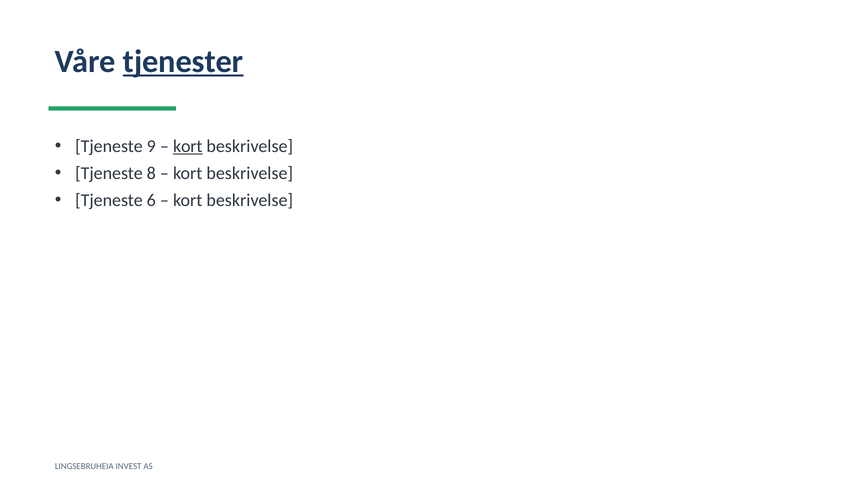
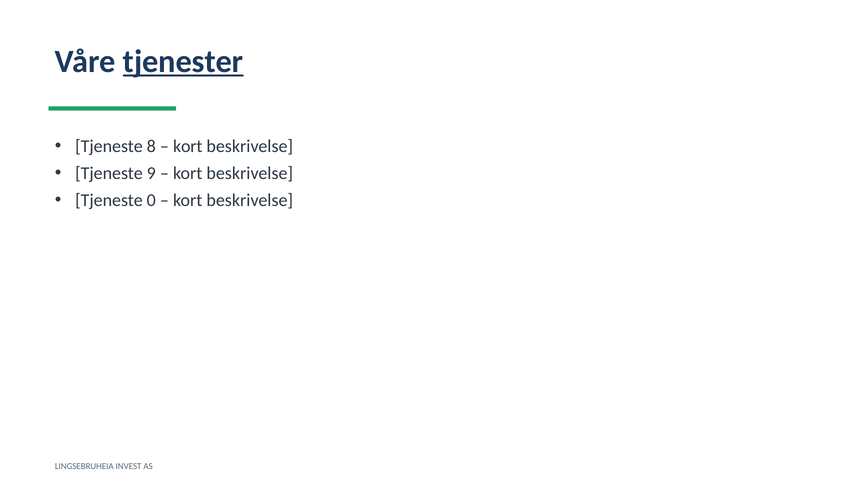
9: 9 -> 8 (151, 146)
kort underline: present -> none (188, 146)
8: 8 -> 9 (151, 173)
6: 6 -> 0 (151, 200)
